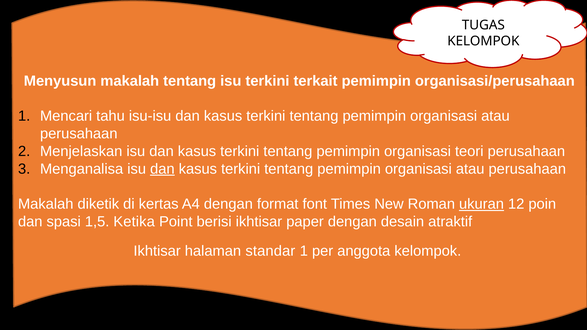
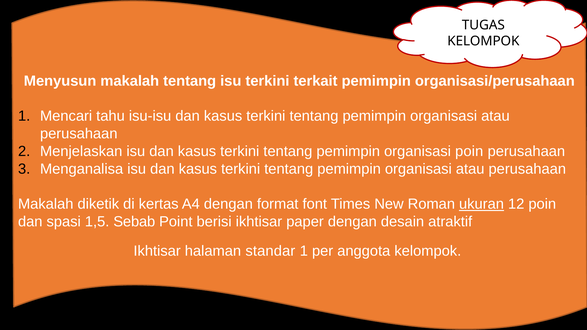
organisasi teori: teori -> poin (469, 151)
dan underline: present -> none (162, 169)
Ketika: Ketika -> Sebab (134, 222)
